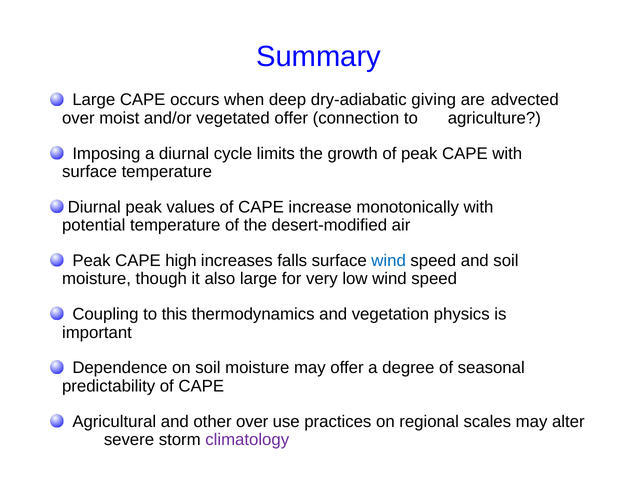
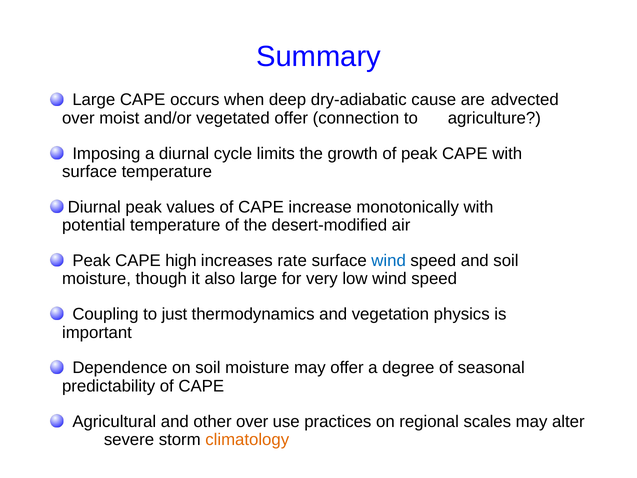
giving: giving -> cause (434, 100)
falls: falls -> rate (292, 261)
this: this -> just (174, 314)
climatology colour: purple -> orange (247, 439)
